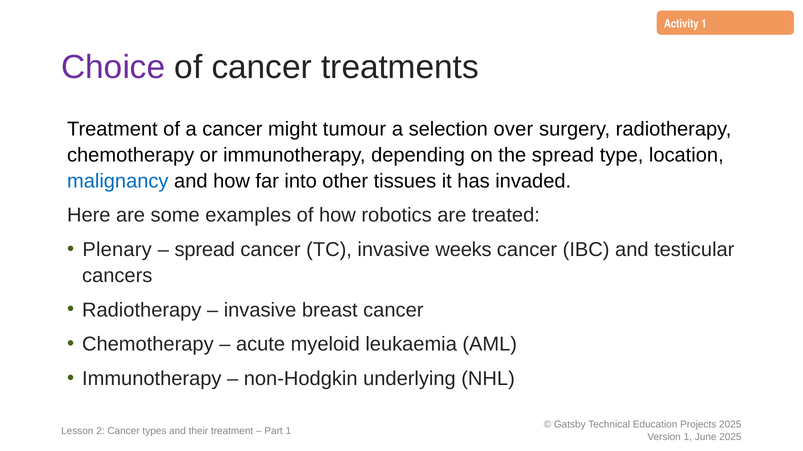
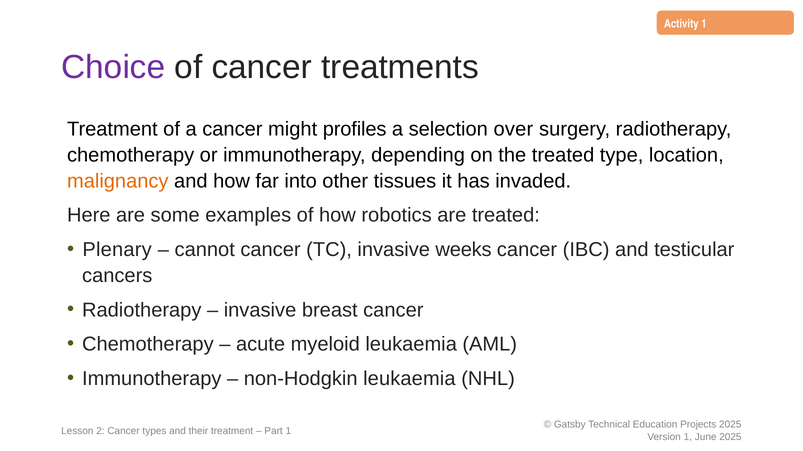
tumour: tumour -> profiles (355, 129)
the spread: spread -> treated (563, 155)
malignancy colour: blue -> orange (118, 181)
spread: spread -> cannot (205, 250)
non-Hodgkin underlying: underlying -> leukaemia (409, 379)
